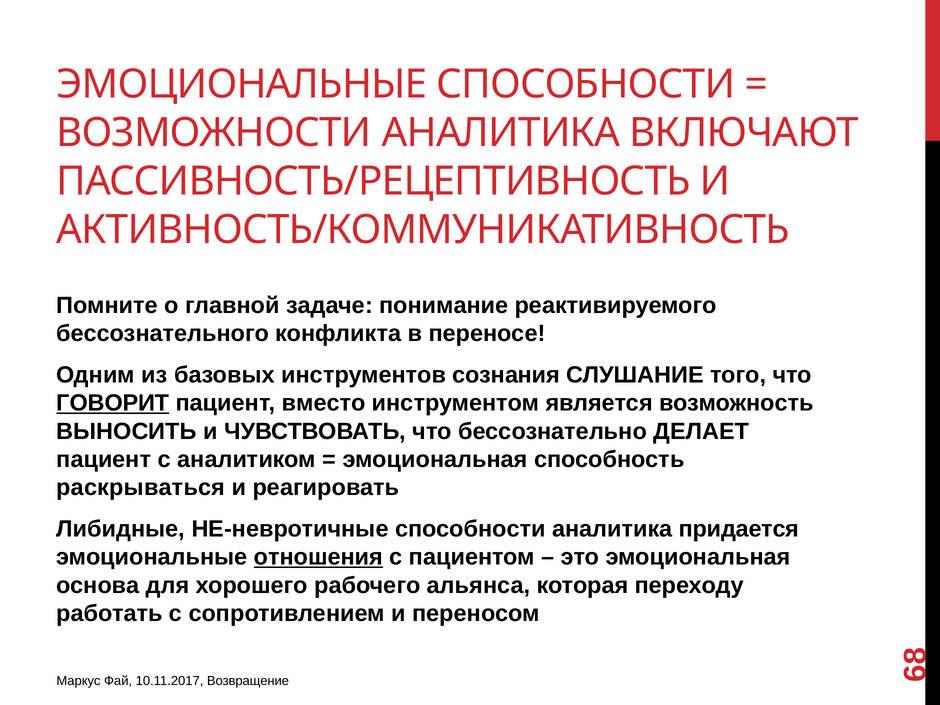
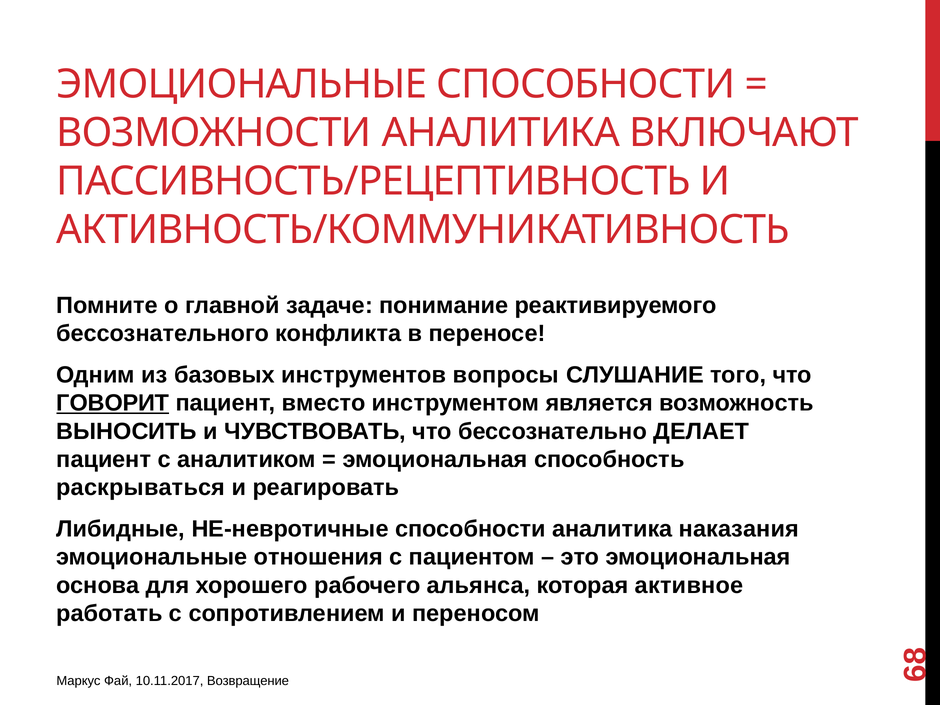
сознания: сознания -> вопросы (506, 375)
придается: придается -> наказания (739, 529)
отношения underline: present -> none (318, 557)
переходу: переходу -> активное (689, 585)
